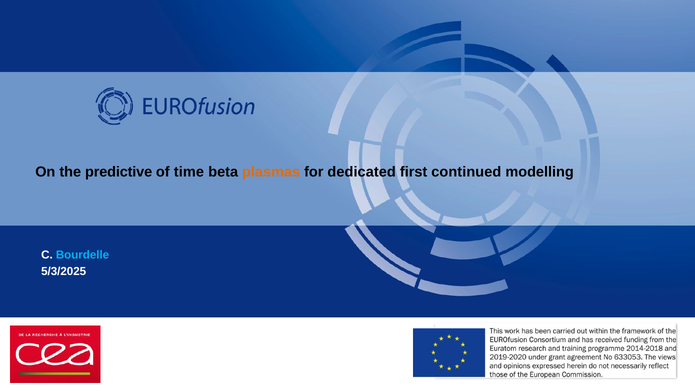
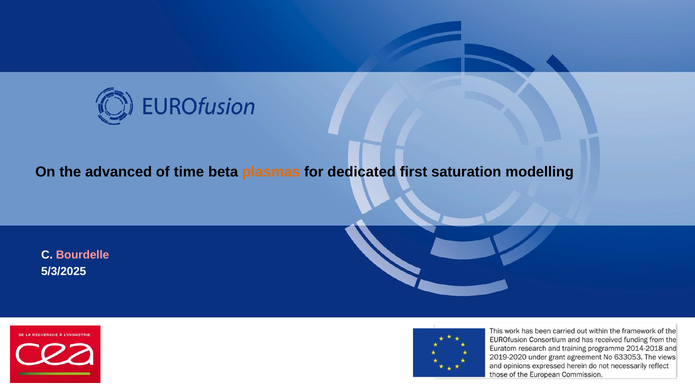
predictive: predictive -> advanced (119, 172)
continued: continued -> saturation (466, 172)
Bourdelle colour: light blue -> pink (83, 255)
